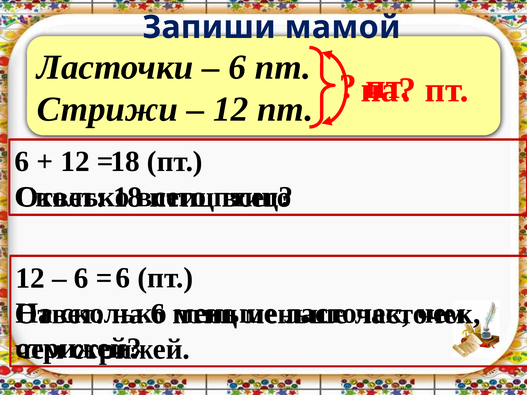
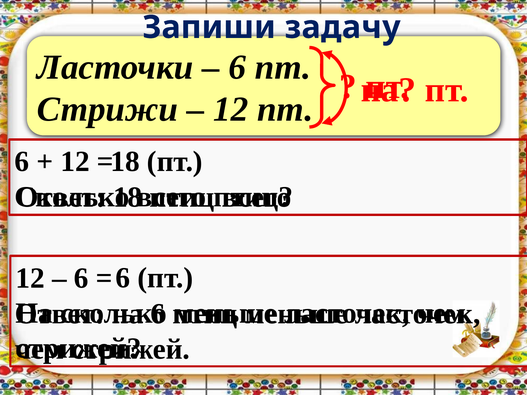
мамой: мамой -> задачу (343, 27)
